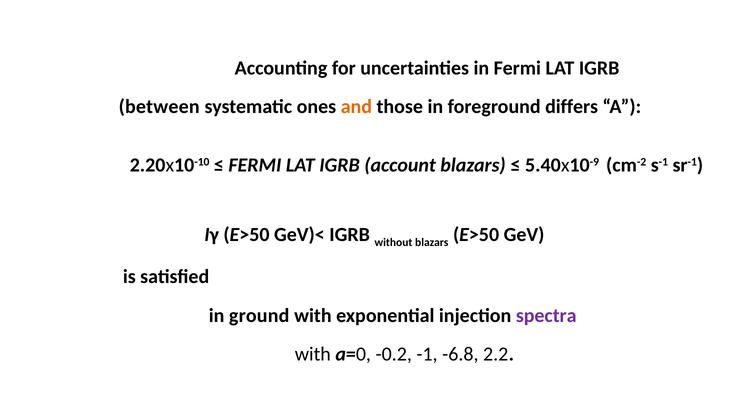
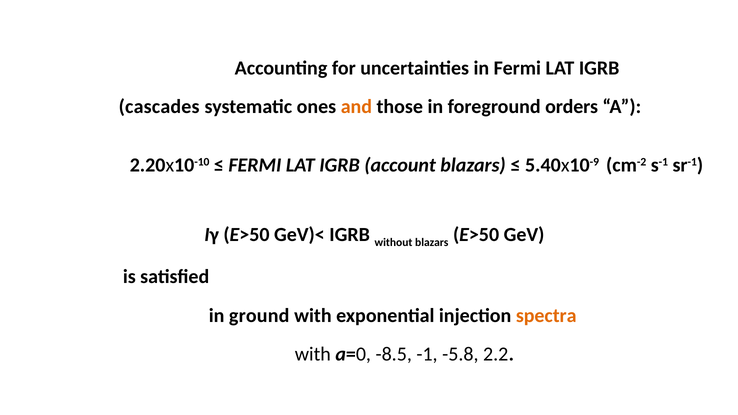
between: between -> cascades (159, 107)
differs: differs -> orders (572, 107)
spectra colour: purple -> orange (546, 316)
-0.2: -0.2 -> -8.5 (394, 354)
-6.8: -6.8 -> -5.8 (460, 354)
